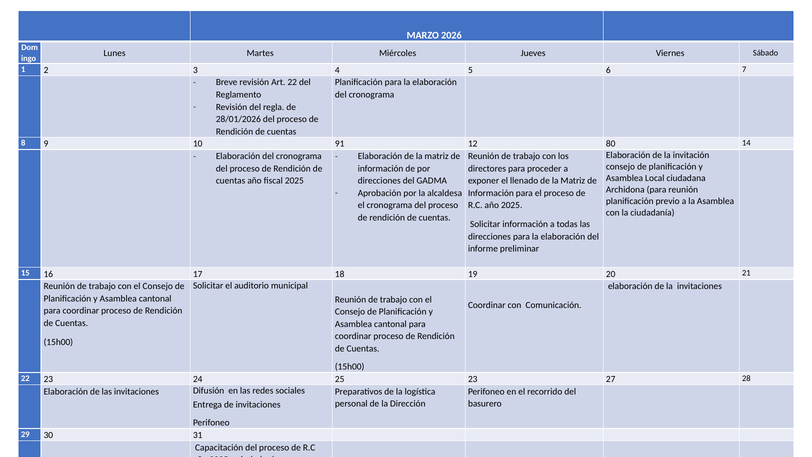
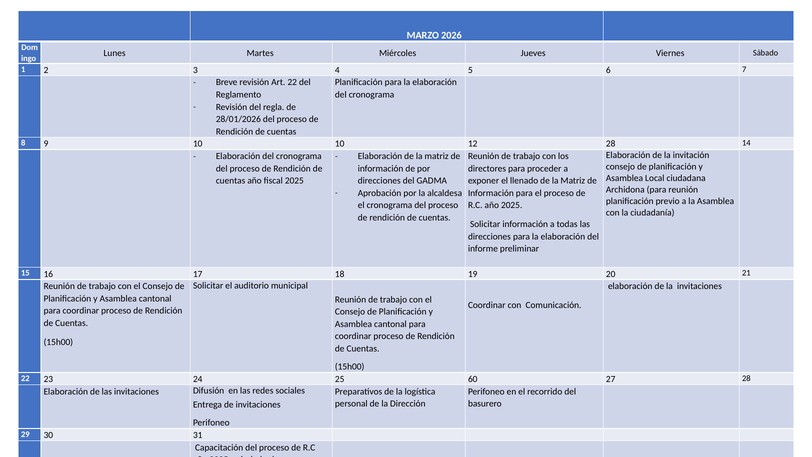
10 91: 91 -> 10 (340, 144)
12 80: 80 -> 28 (611, 144)
25 23: 23 -> 60 (473, 379)
